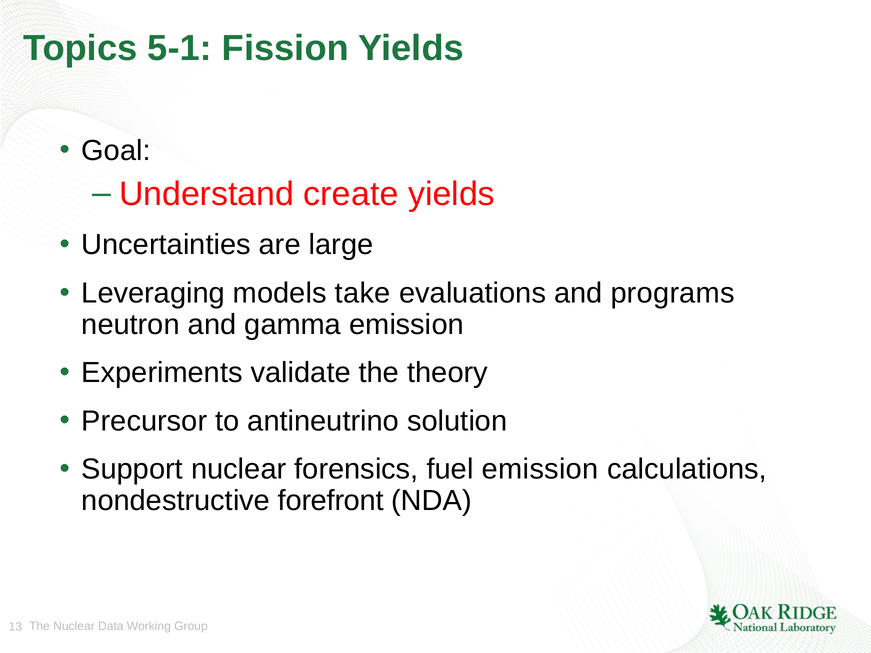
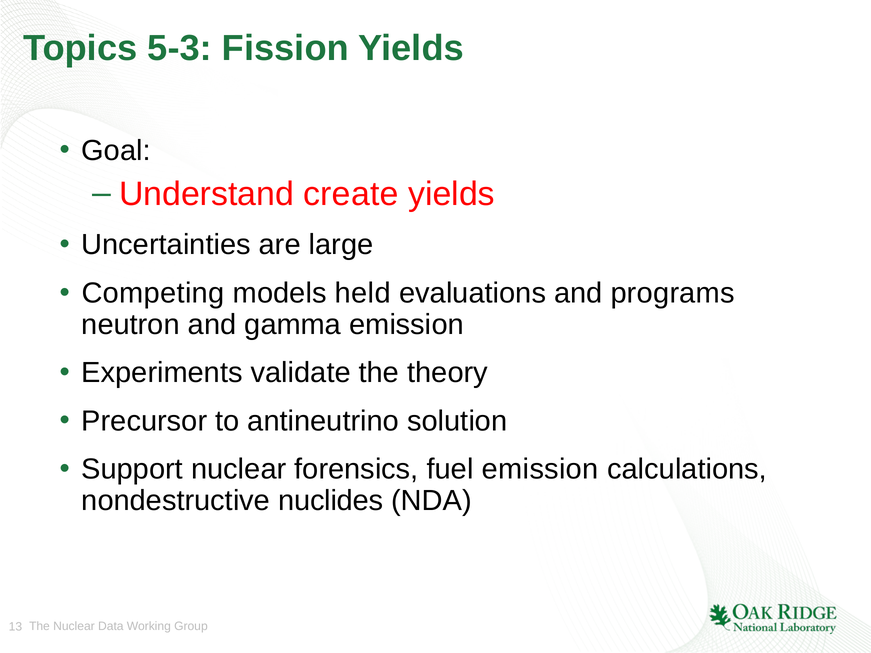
5-1: 5-1 -> 5-3 (180, 48)
Leveraging: Leveraging -> Competing (153, 293)
take: take -> held (363, 293)
forefront: forefront -> nuclides (331, 501)
